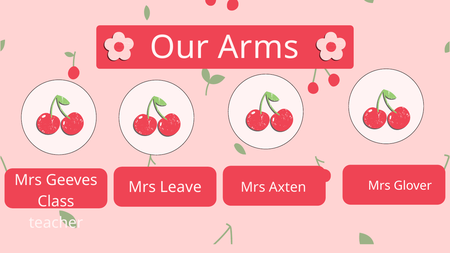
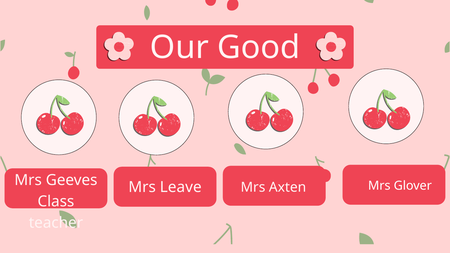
Arms: Arms -> Good (259, 47)
